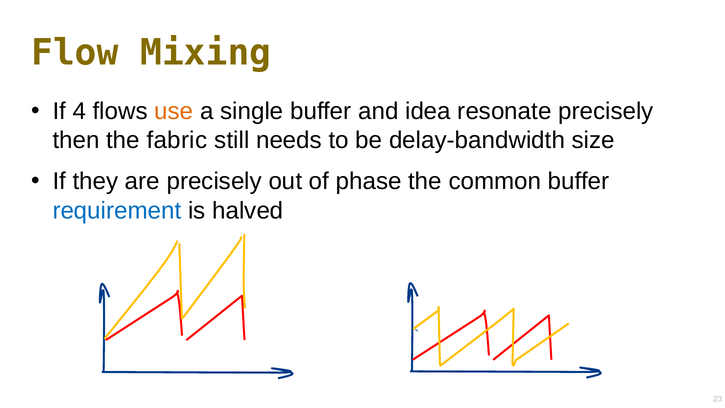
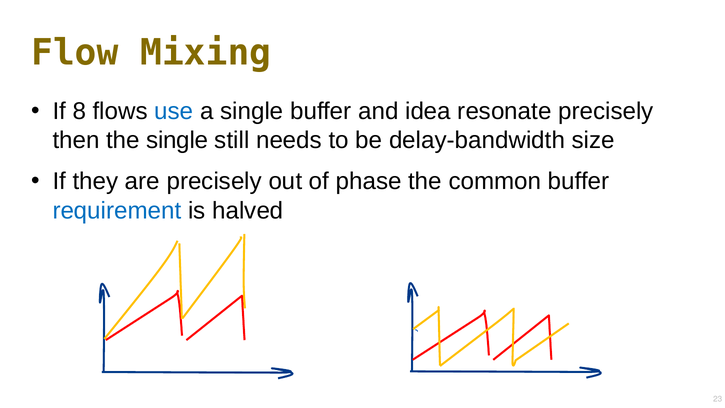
4: 4 -> 8 (79, 111)
use colour: orange -> blue (174, 111)
the fabric: fabric -> single (177, 140)
